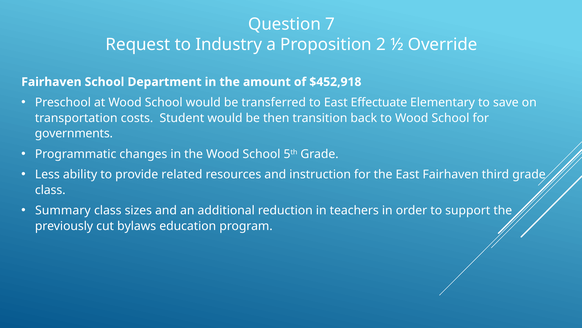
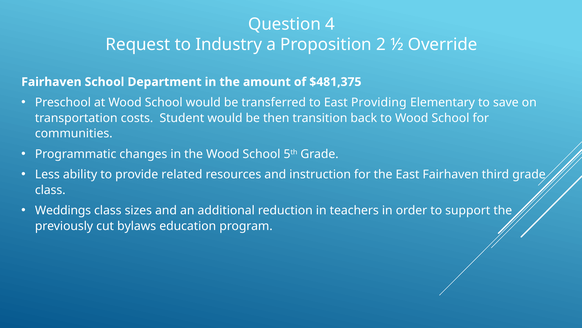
7: 7 -> 4 (330, 24)
$452,918: $452,918 -> $481,375 (335, 82)
Effectuate: Effectuate -> Providing (379, 102)
governments: governments -> communities (74, 133)
Summary: Summary -> Weddings (63, 210)
